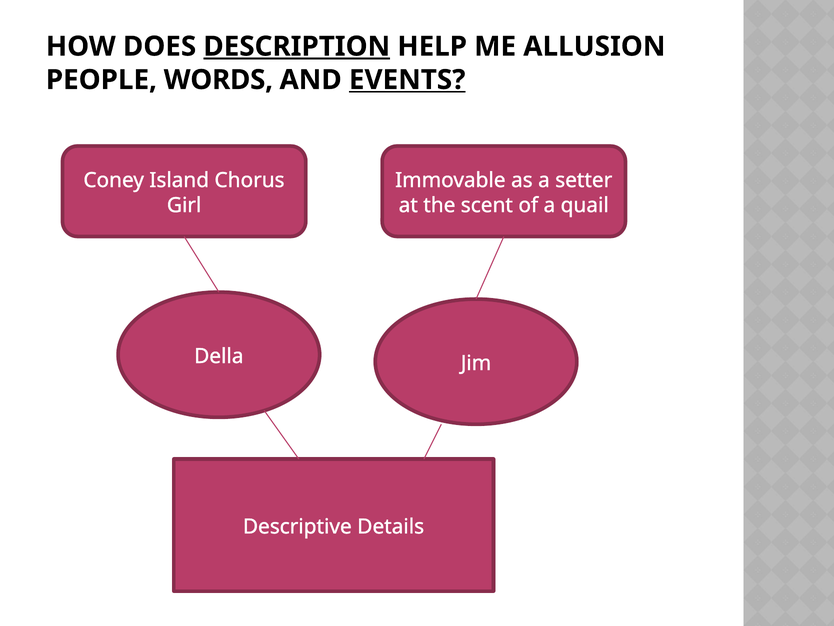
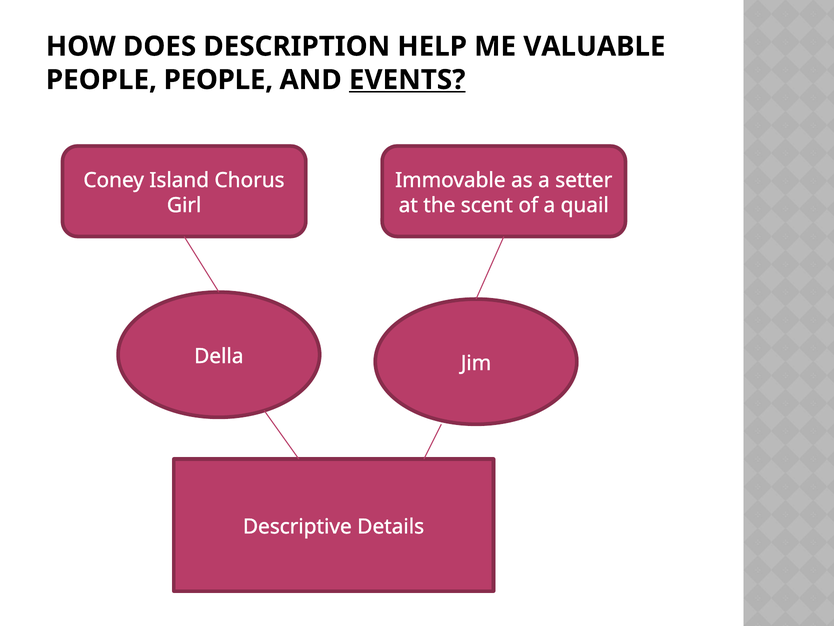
DESCRIPTION underline: present -> none (297, 46)
ALLUSION: ALLUSION -> VALUABLE (594, 46)
PEOPLE WORDS: WORDS -> PEOPLE (218, 80)
